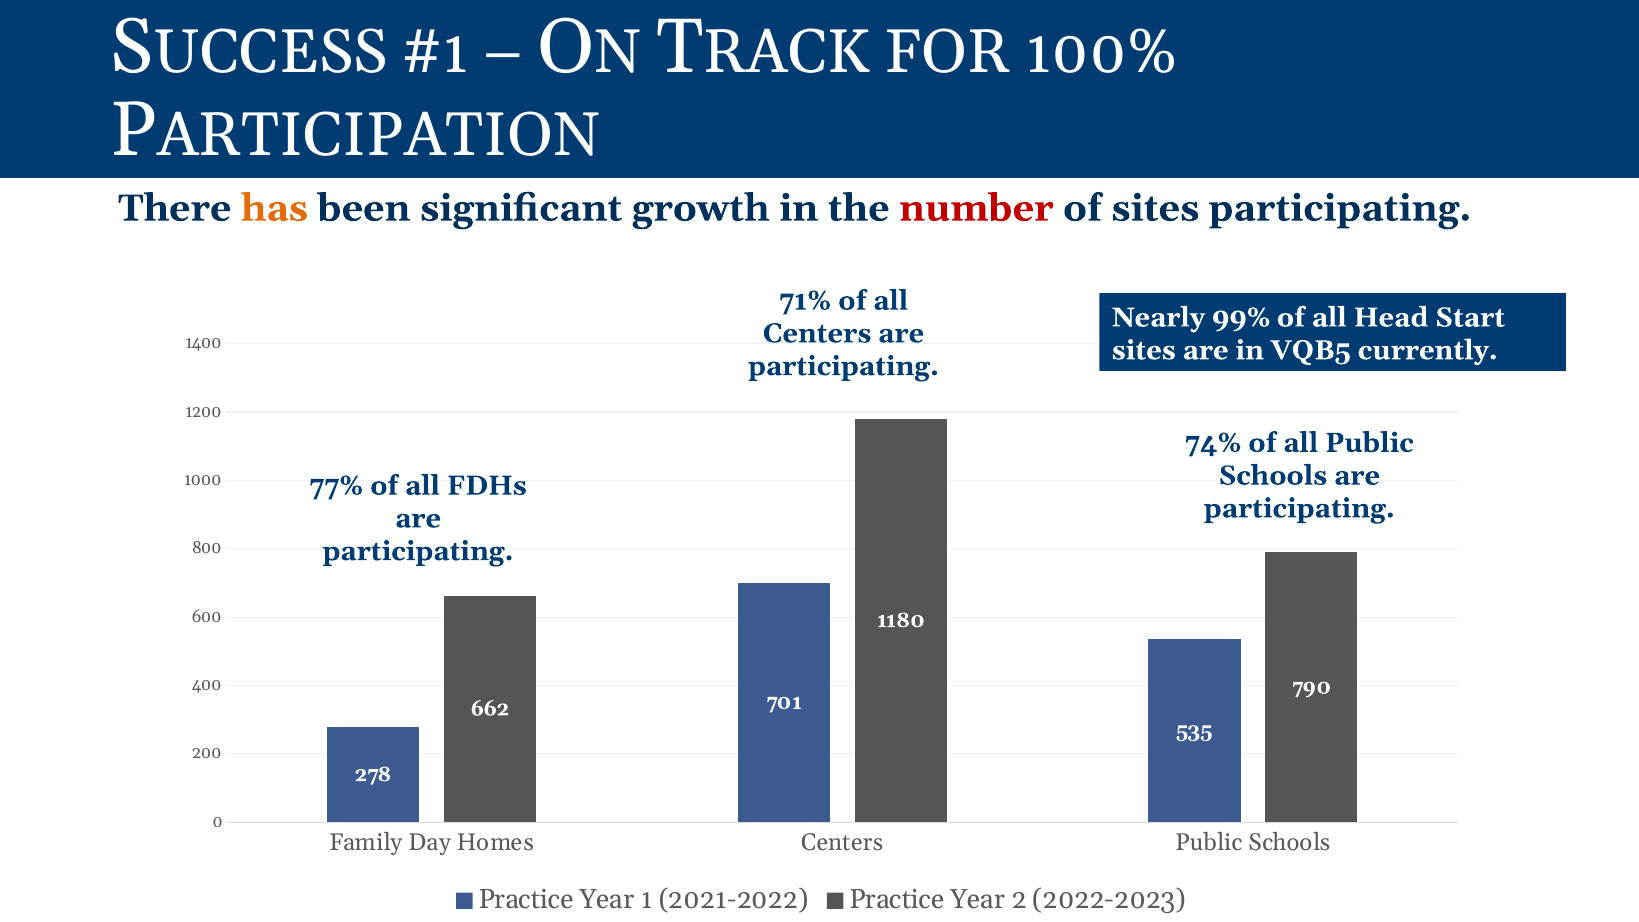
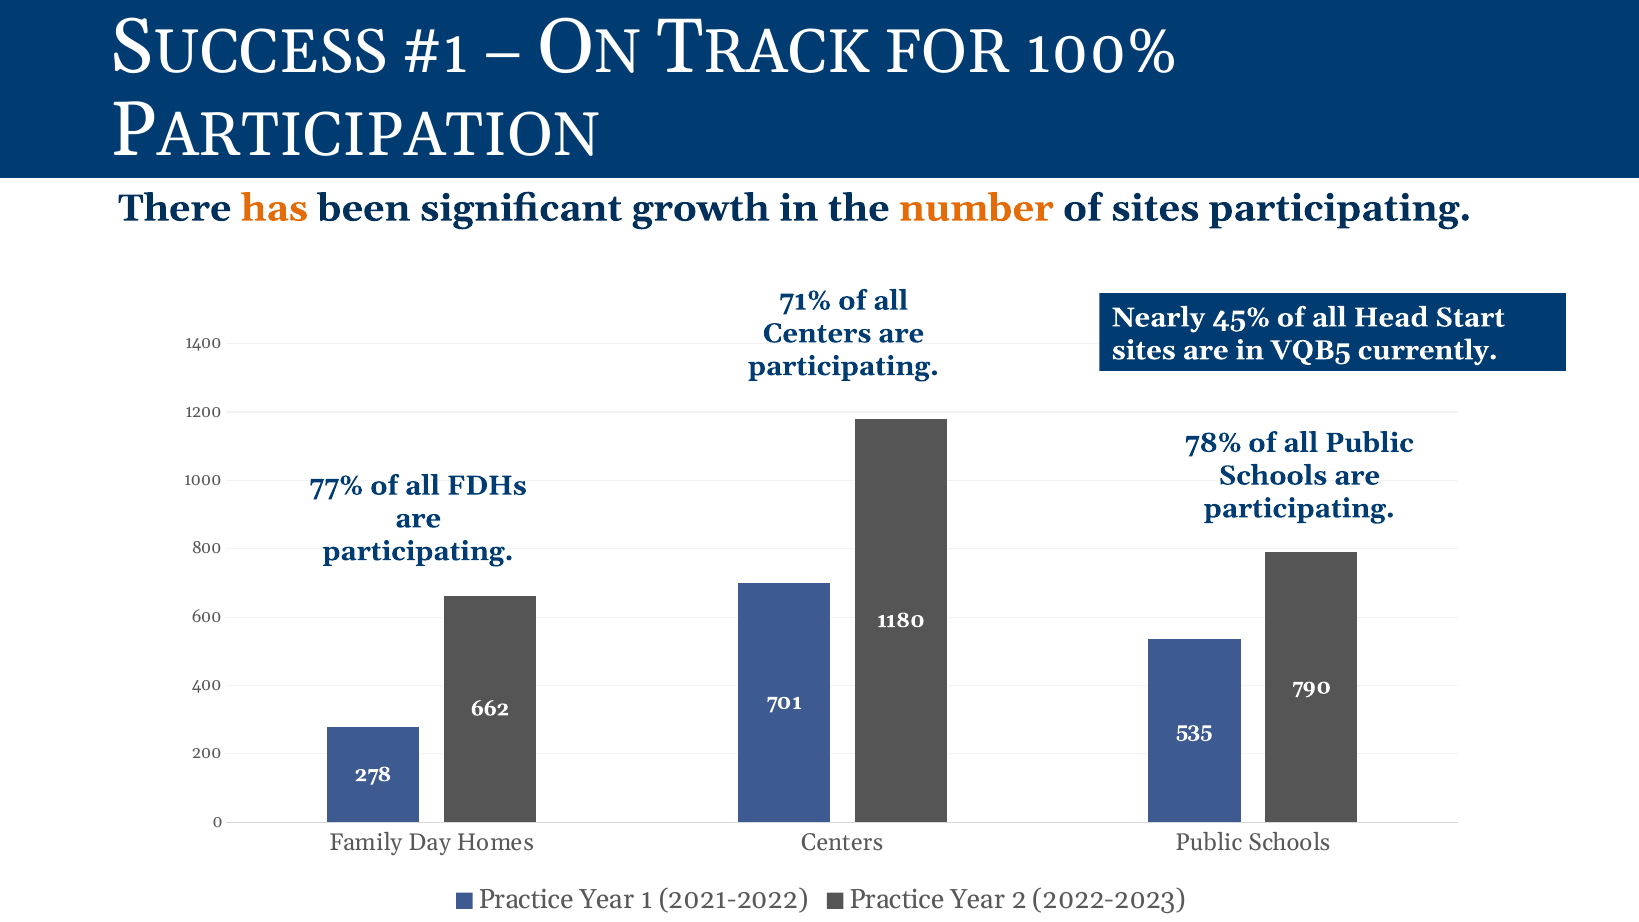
number colour: red -> orange (976, 208)
99%: 99% -> 45% (1241, 317)
74%: 74% -> 78% (1213, 443)
